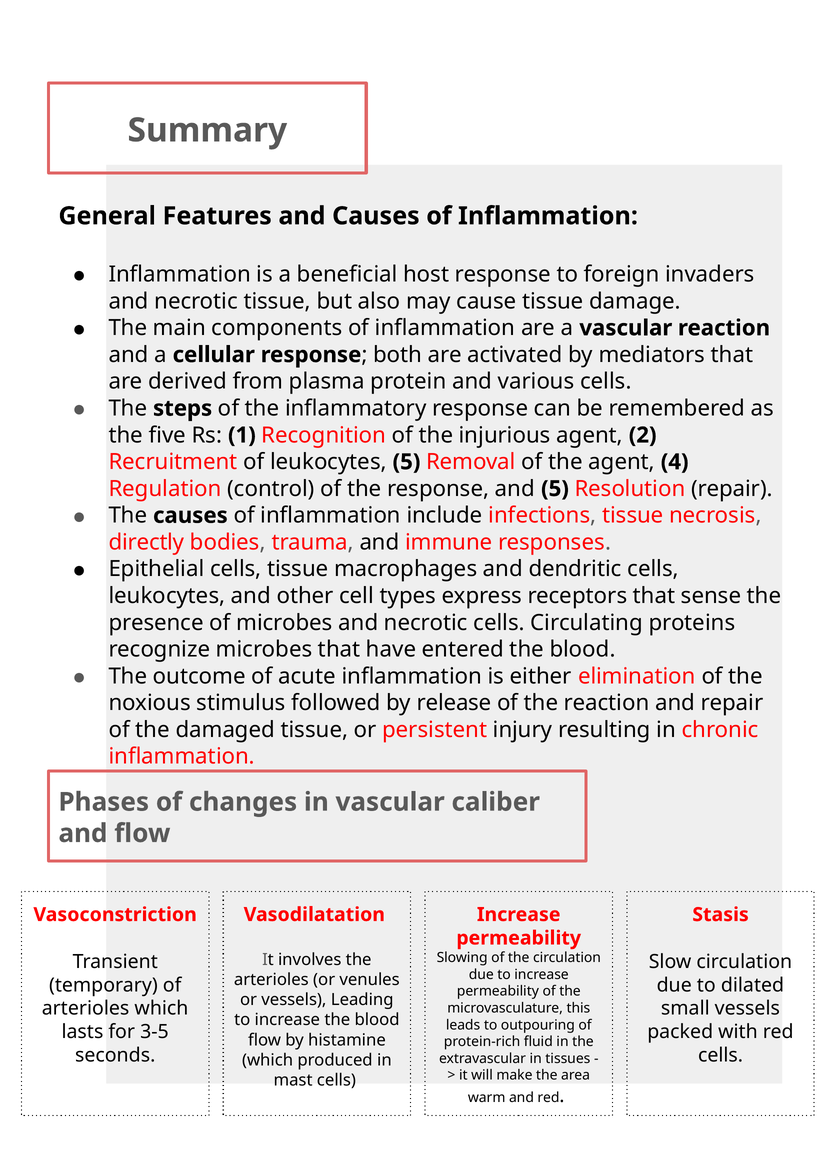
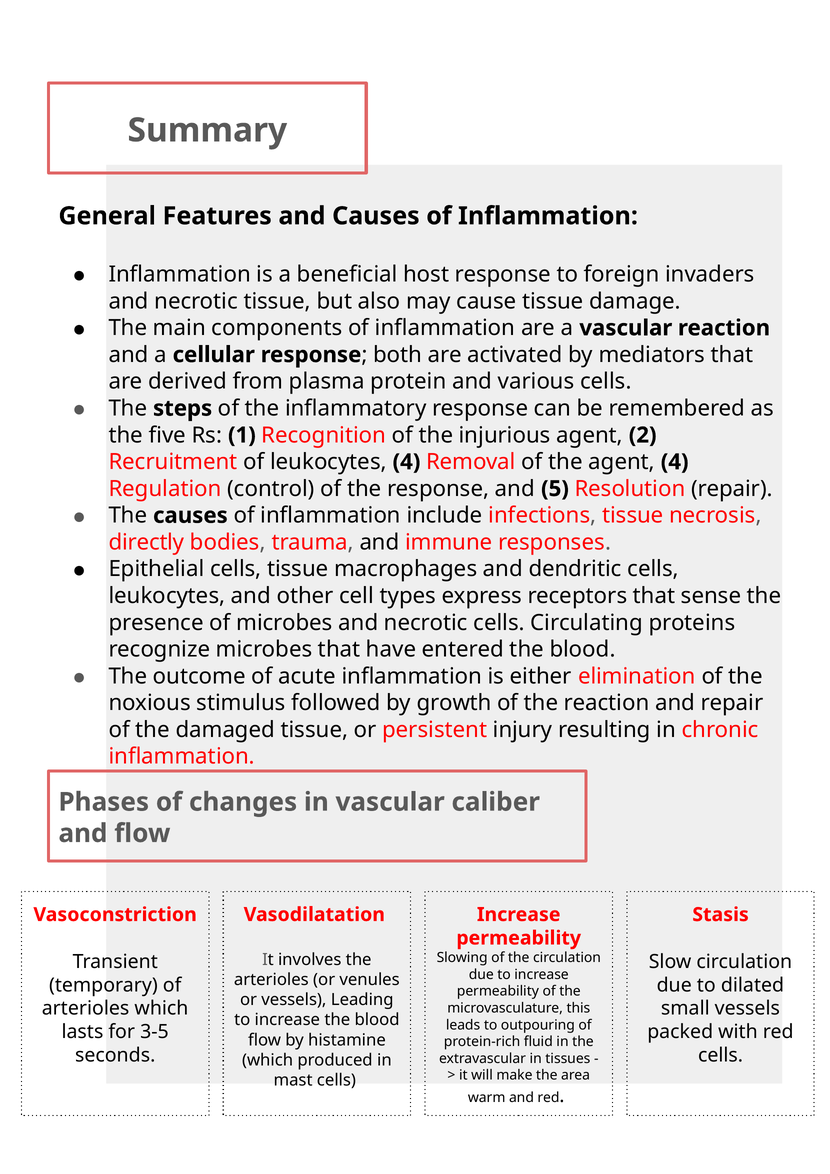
leukocytes 5: 5 -> 4 (406, 462)
release: release -> growth (454, 703)
